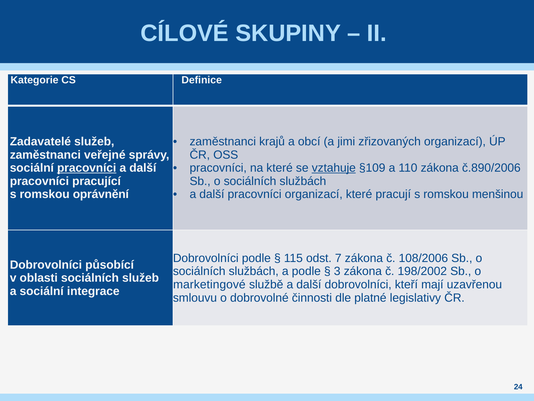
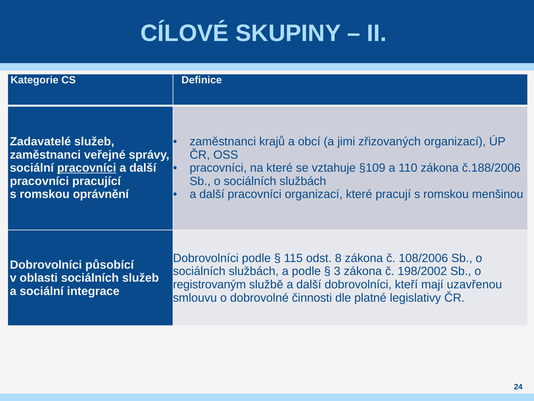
vztahuje underline: present -> none (334, 168)
č.890/2006: č.890/2006 -> č.188/2006 (491, 168)
7: 7 -> 8 (338, 258)
marketingové: marketingové -> registrovaným (209, 284)
